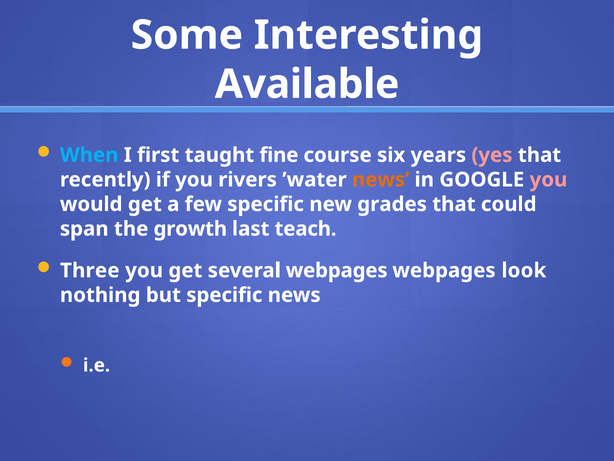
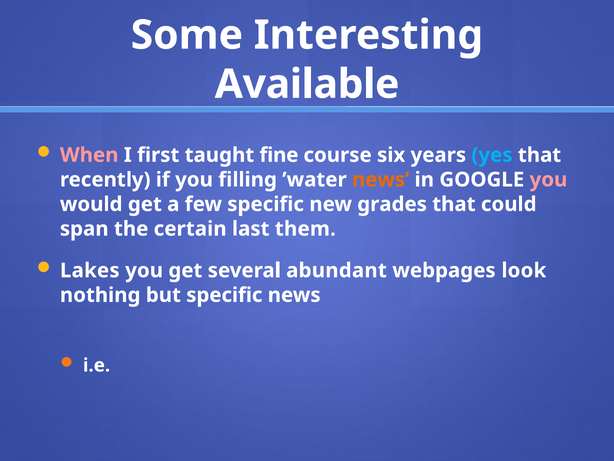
When colour: light blue -> pink (89, 155)
yes colour: pink -> light blue (492, 155)
rivers: rivers -> filling (248, 179)
growth: growth -> certain (190, 229)
teach: teach -> them (305, 229)
Three: Three -> Lakes (90, 270)
several webpages: webpages -> abundant (336, 270)
